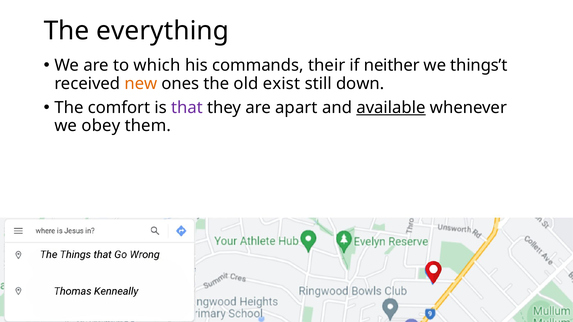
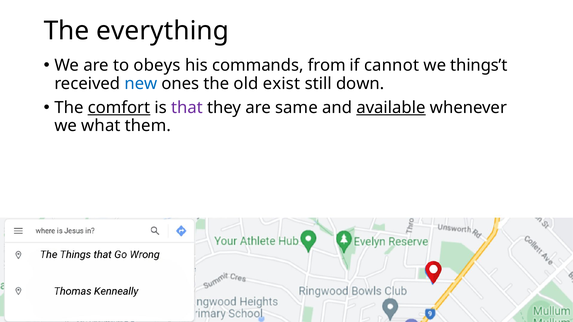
which: which -> obeys (157, 66)
their: their -> from (327, 66)
neither: neither -> cannot (392, 66)
new colour: orange -> blue (141, 84)
comfort underline: none -> present (119, 108)
apart: apart -> same (296, 108)
obey: obey -> what (101, 126)
